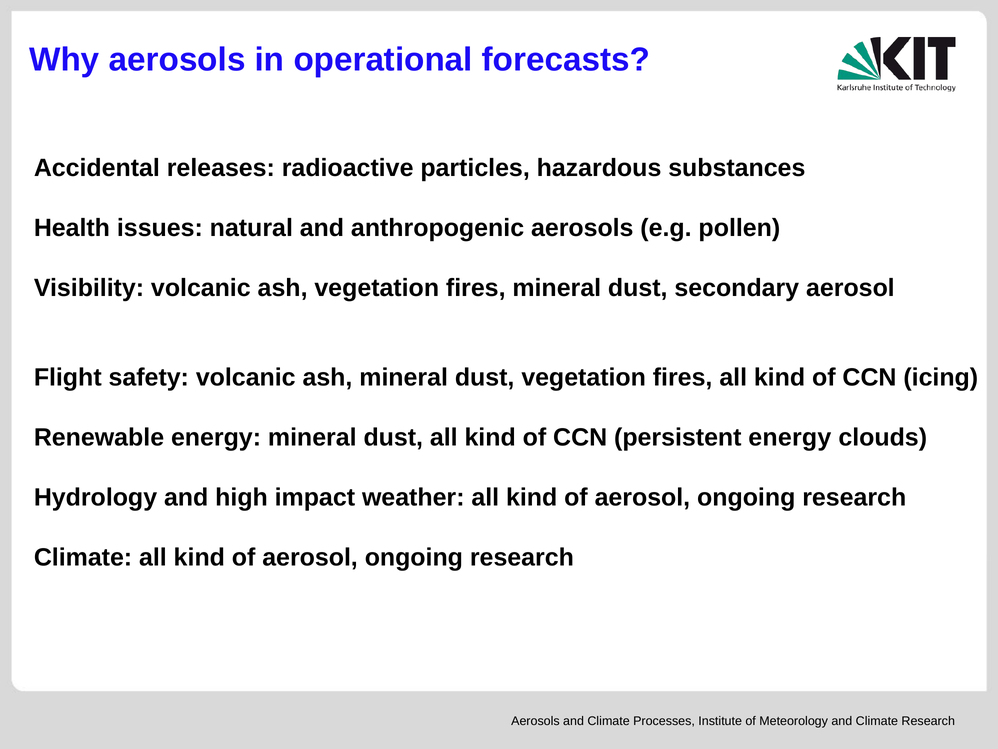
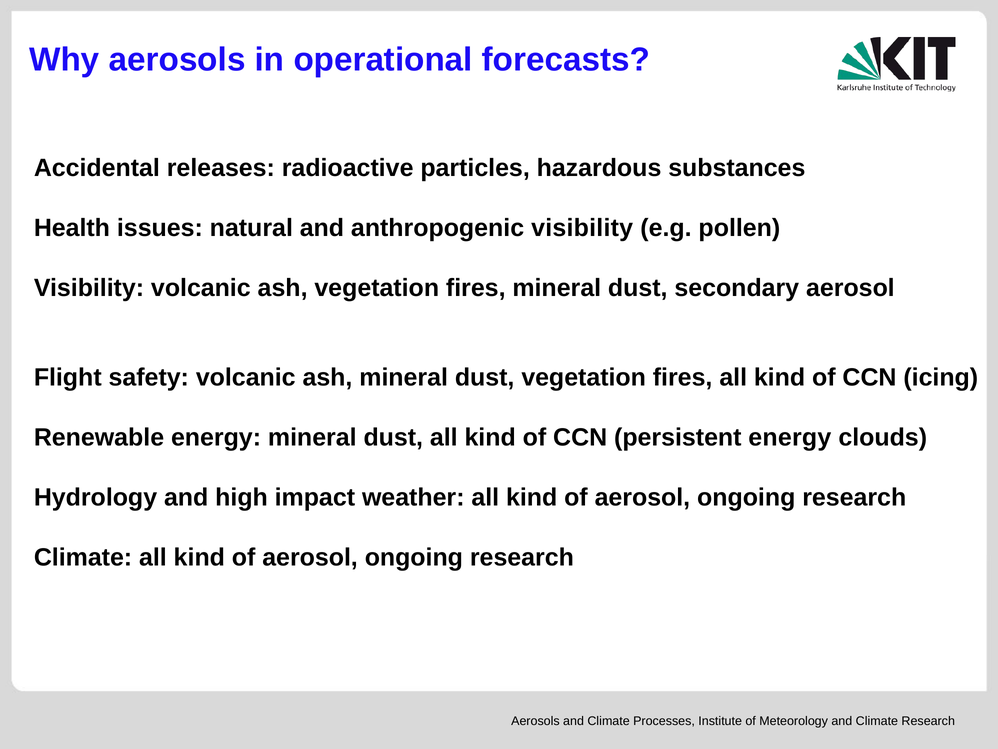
anthropogenic aerosols: aerosols -> visibility (582, 228)
